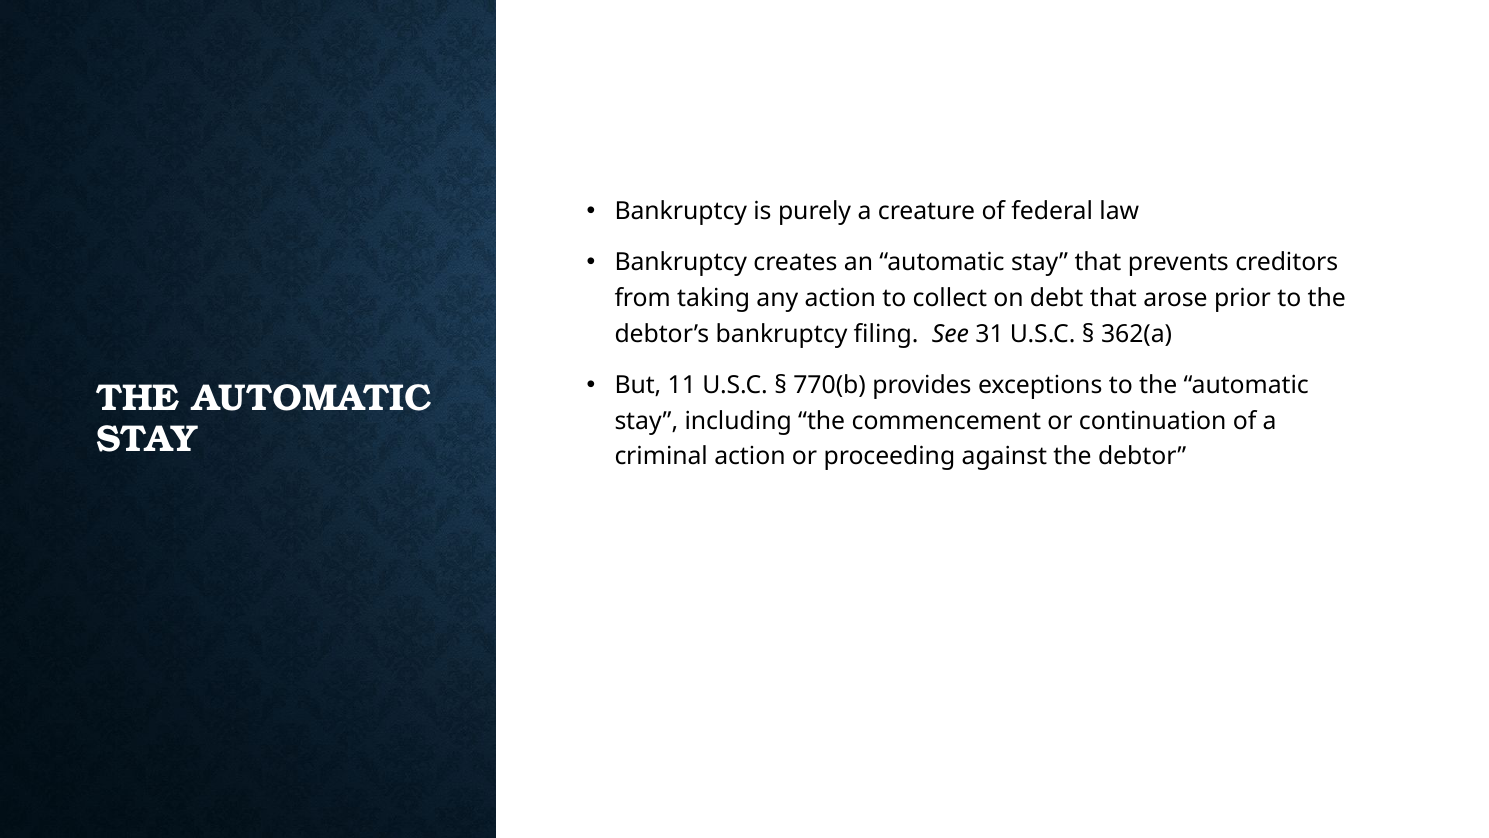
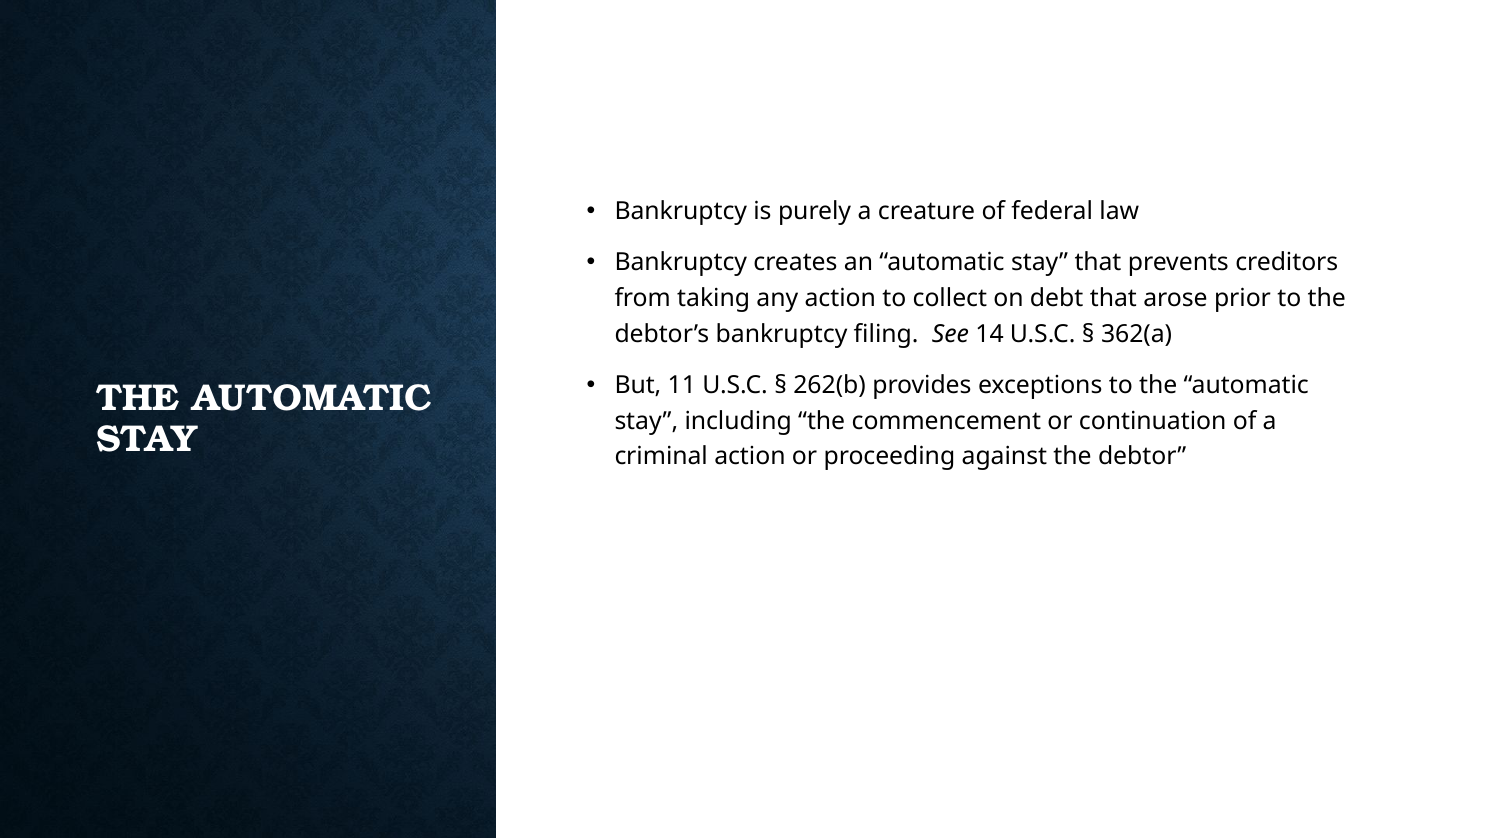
31: 31 -> 14 (990, 334)
770(b: 770(b -> 262(b (830, 385)
